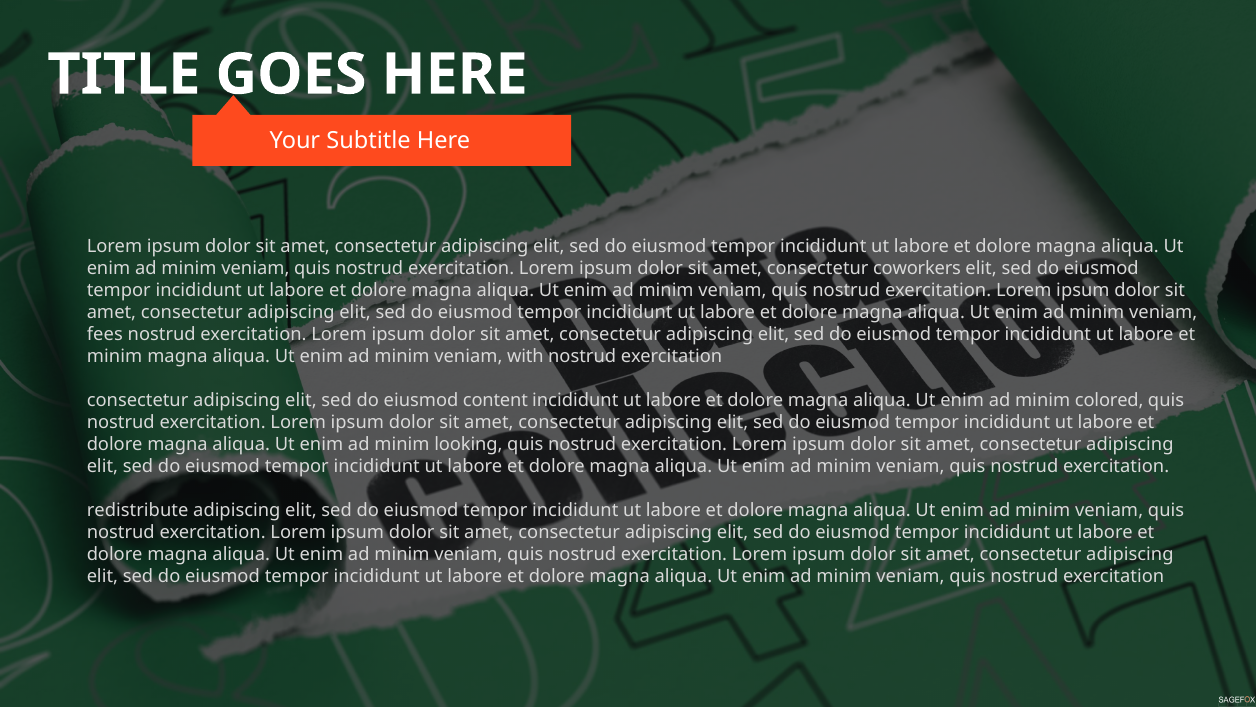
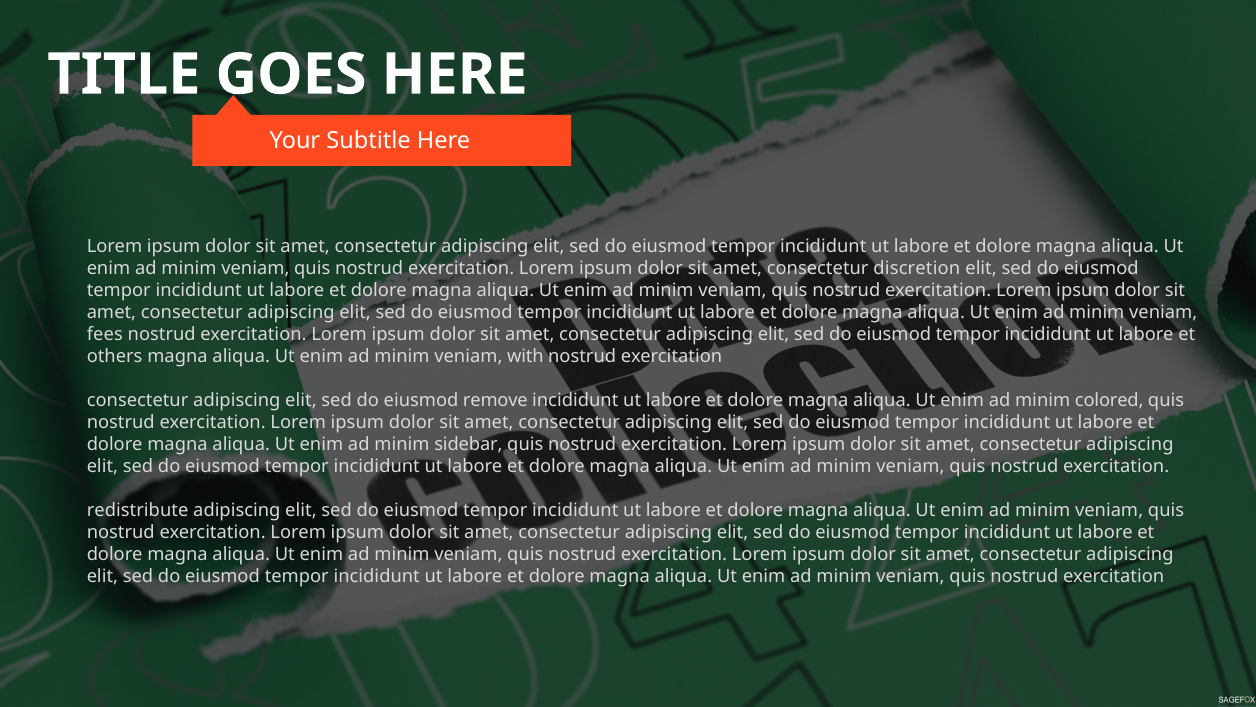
coworkers: coworkers -> discretion (917, 268)
minim: minim -> others (115, 356)
content: content -> remove (495, 400)
looking: looking -> sidebar (468, 444)
